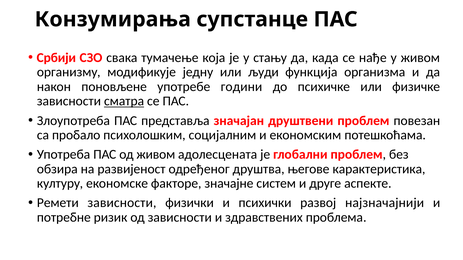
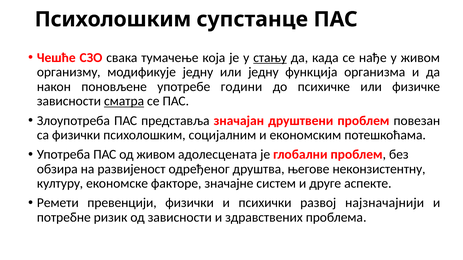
Конзумирања: Конзумирања -> Психолошким (113, 19)
Србији: Србији -> Чешће (56, 58)
стању underline: none -> present (270, 58)
или људи: људи -> једну (263, 72)
са пробало: пробало -> физички (76, 135)
карактеристика: карактеристика -> неконзистентну (379, 169)
Ремети зависности: зависности -> превенцији (122, 203)
